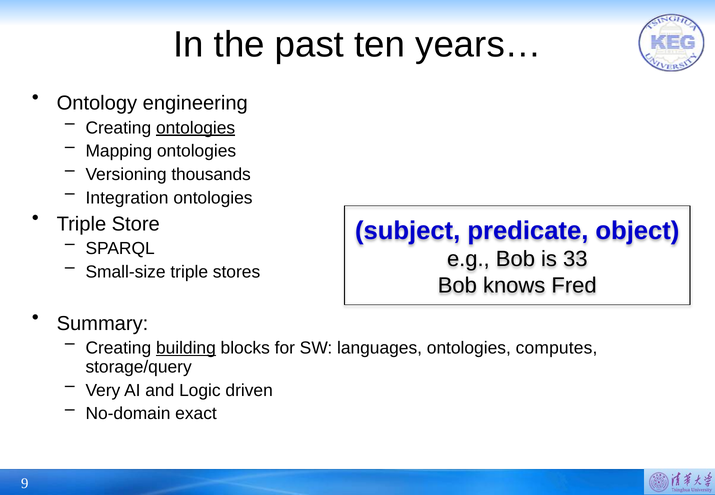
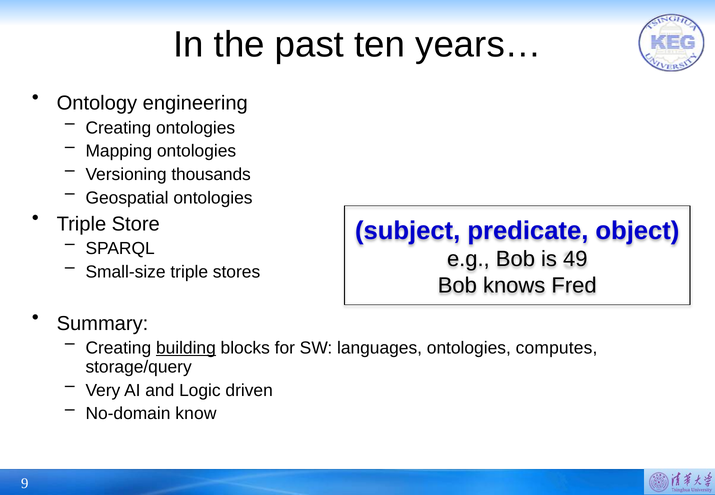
ontologies underline: present -> none (196, 128)
Integration: Integration -> Geospatial (127, 198)
33: 33 -> 49 (575, 259)
exact: exact -> know (196, 414)
